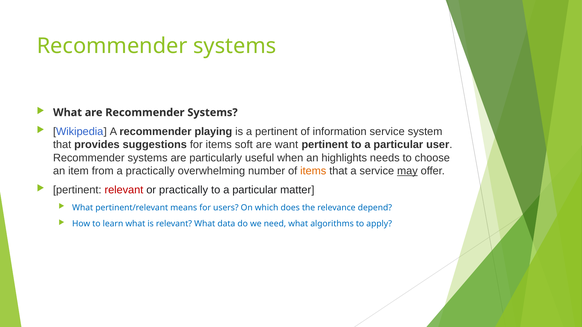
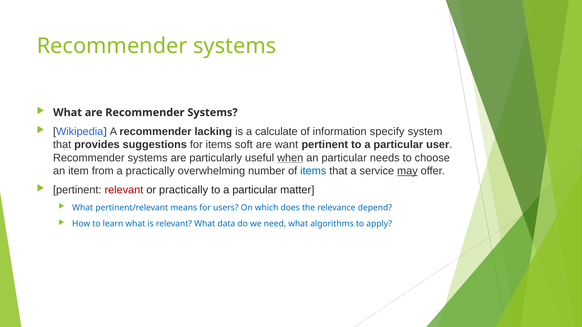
playing: playing -> lacking (213, 132)
a pertinent: pertinent -> calculate (276, 132)
information service: service -> specify (387, 132)
when underline: none -> present (290, 158)
an highlights: highlights -> particular (344, 158)
items colour: orange -> blue (313, 171)
